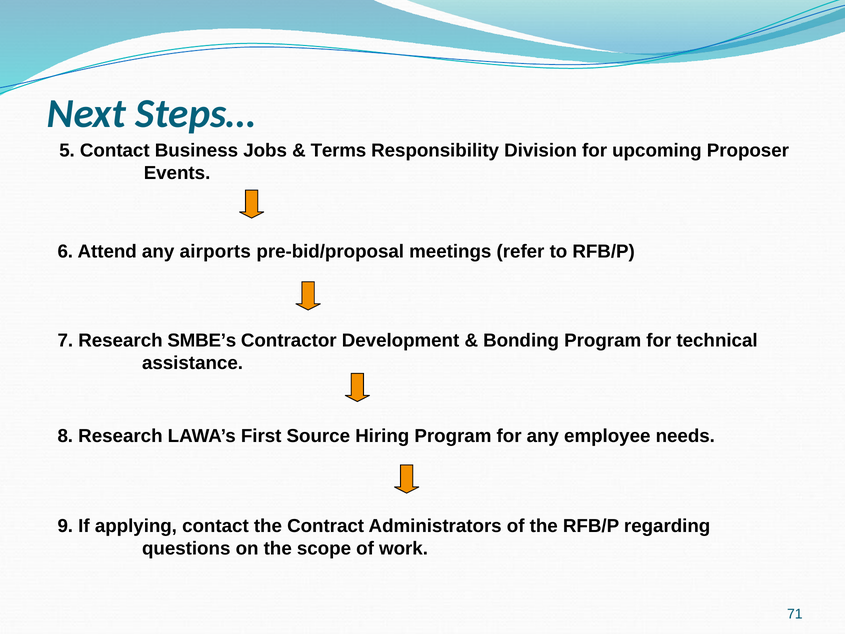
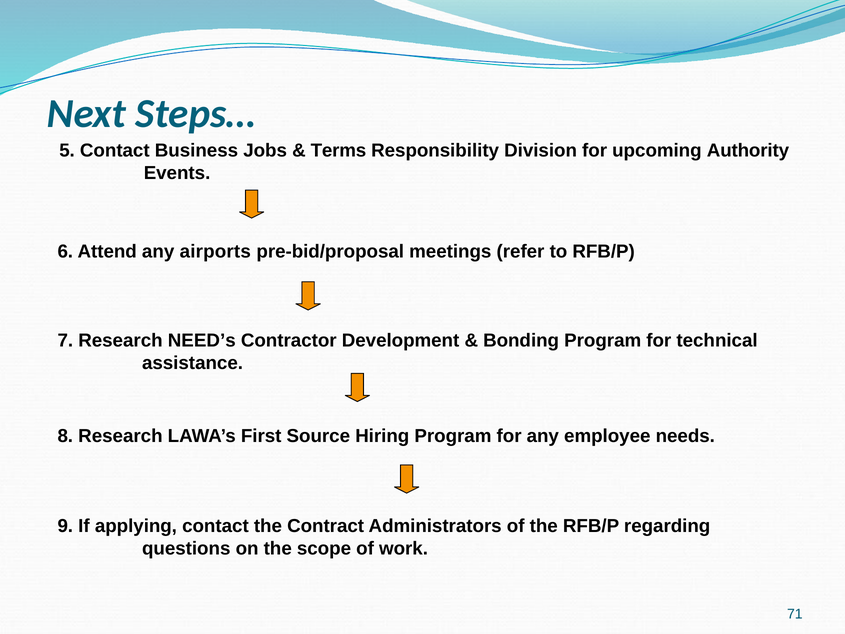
Proposer: Proposer -> Authority (748, 150)
SMBE’s: SMBE’s -> NEED’s (202, 341)
